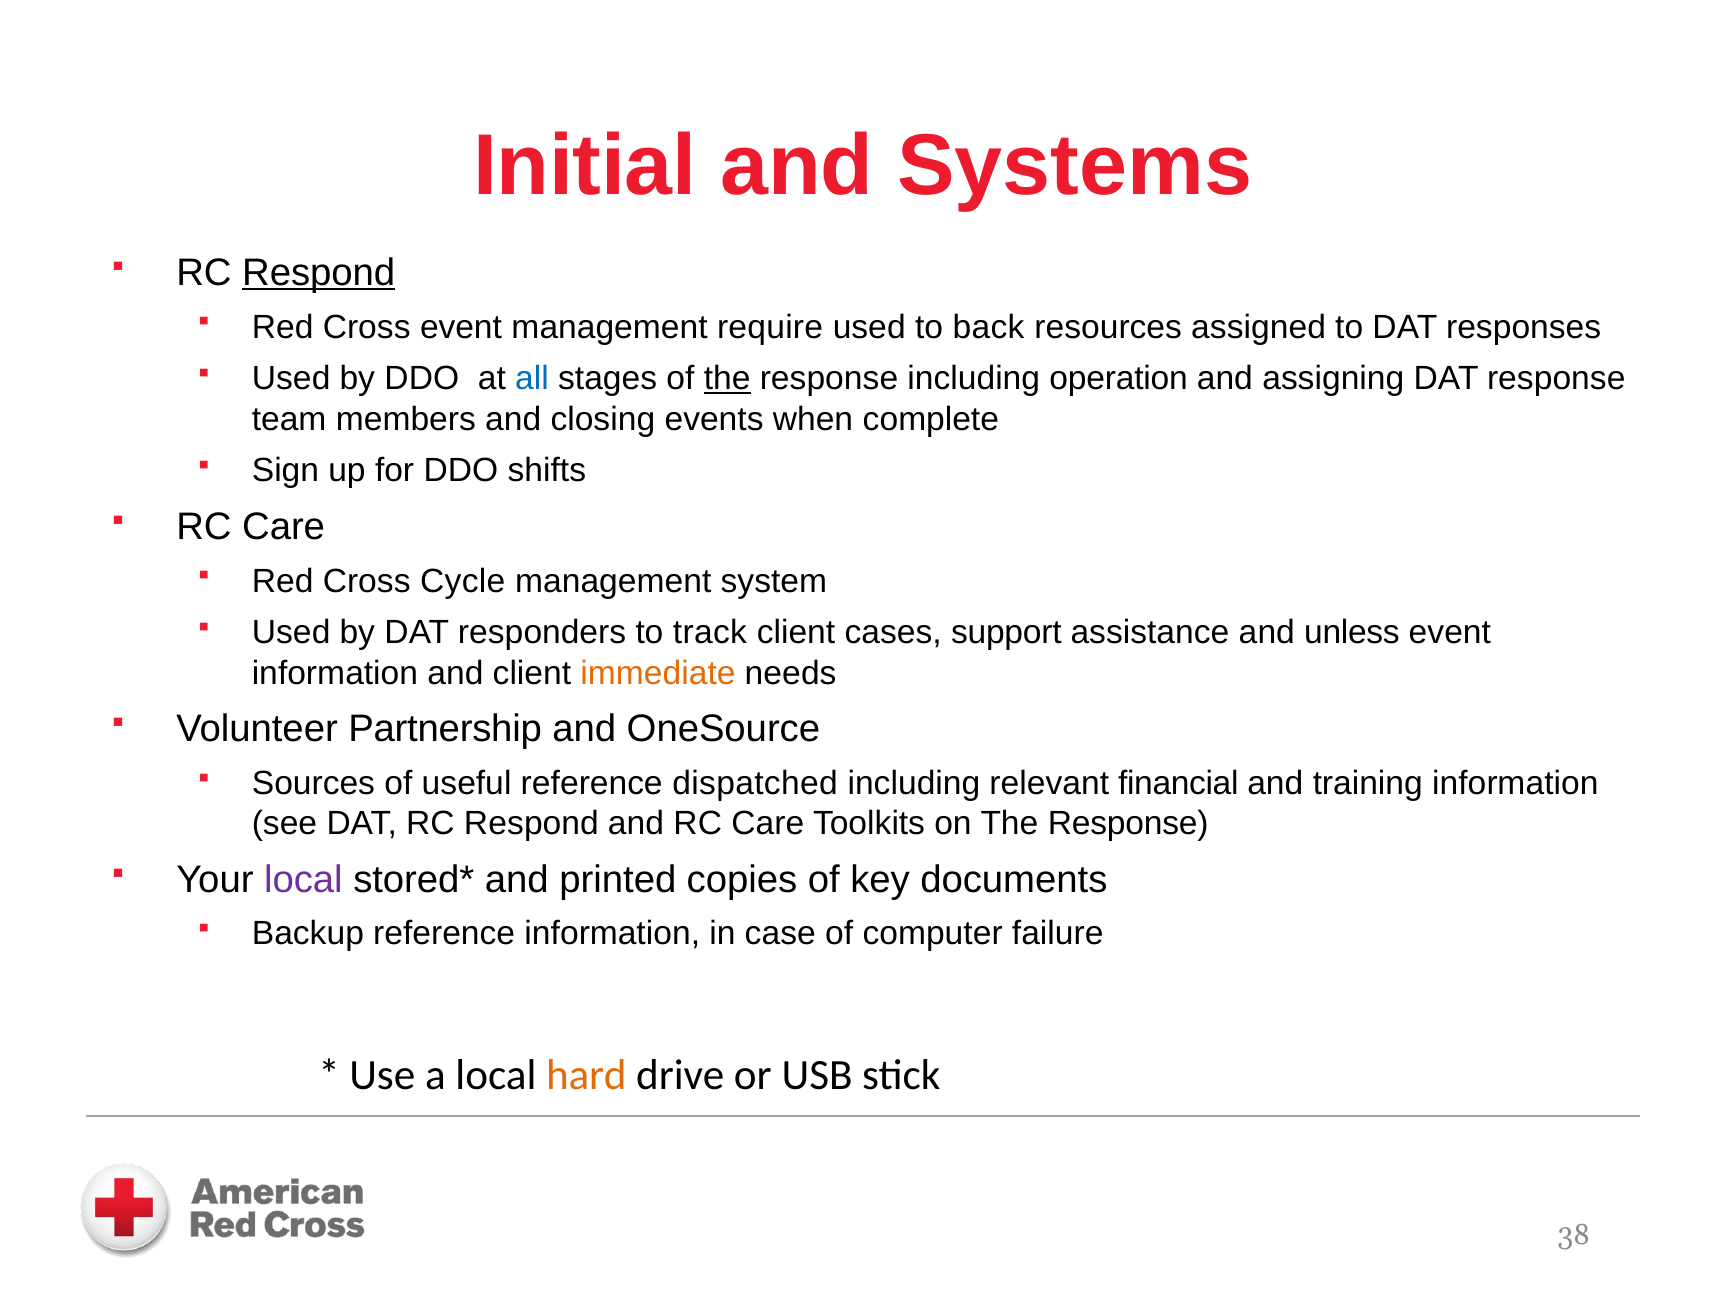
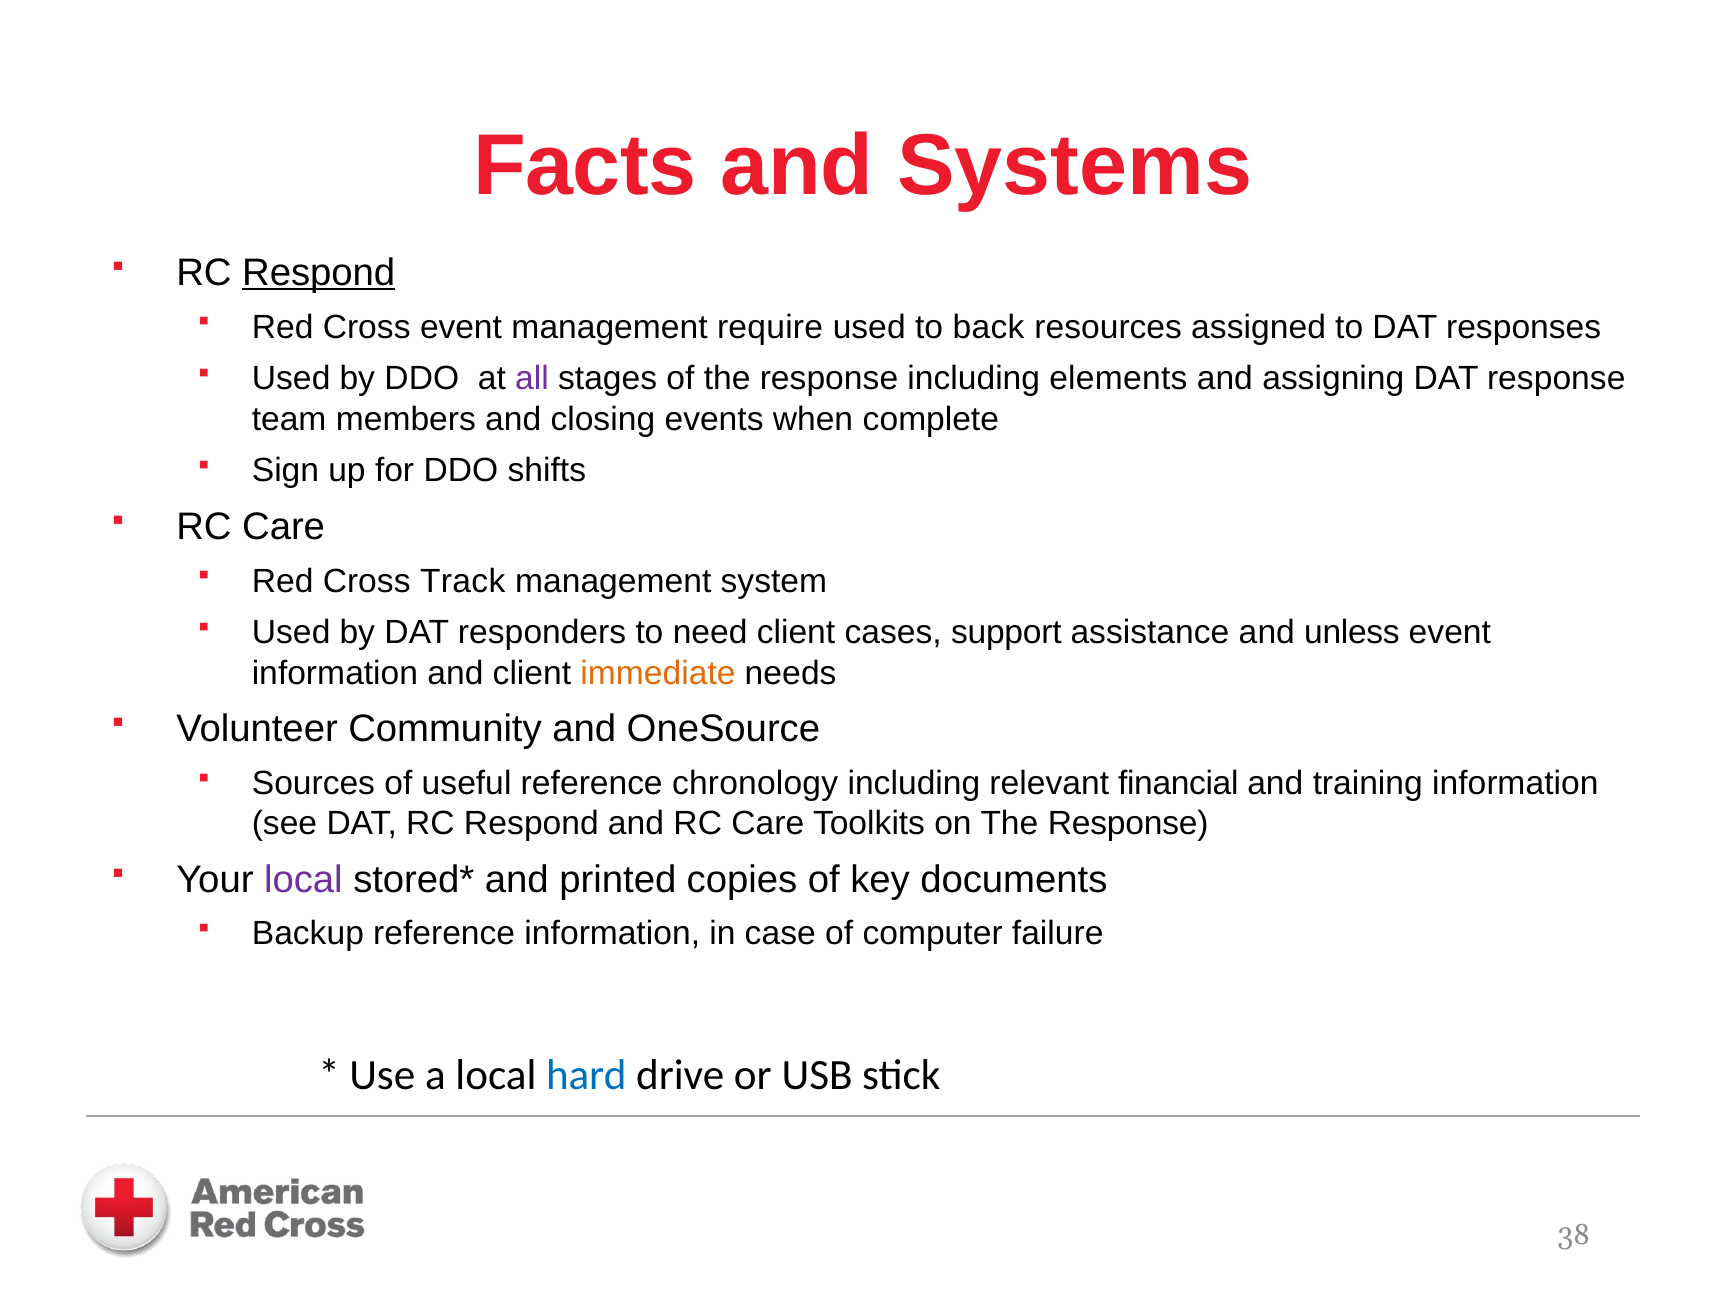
Initial: Initial -> Facts (585, 166)
all colour: blue -> purple (532, 379)
the underline: present -> none (727, 379)
operation: operation -> elements (1118, 379)
Cycle: Cycle -> Track (463, 581)
track: track -> need (710, 633)
Partnership: Partnership -> Community (445, 729)
dispatched: dispatched -> chronology (755, 783)
hard colour: orange -> blue (586, 1075)
